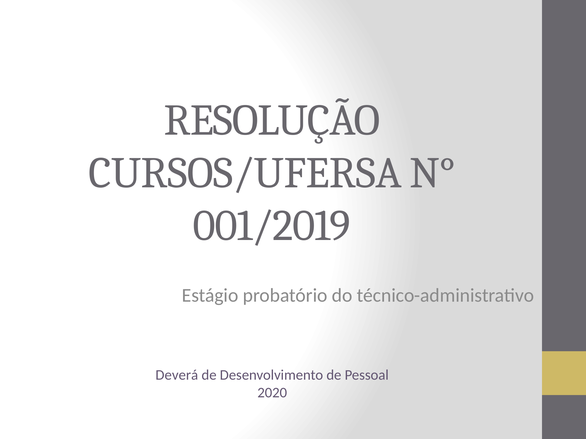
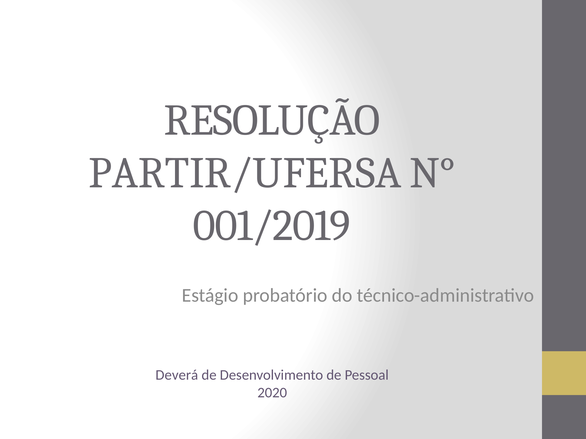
CURSOS/UFERSA: CURSOS/UFERSA -> PARTIR/UFERSA (245, 173)
